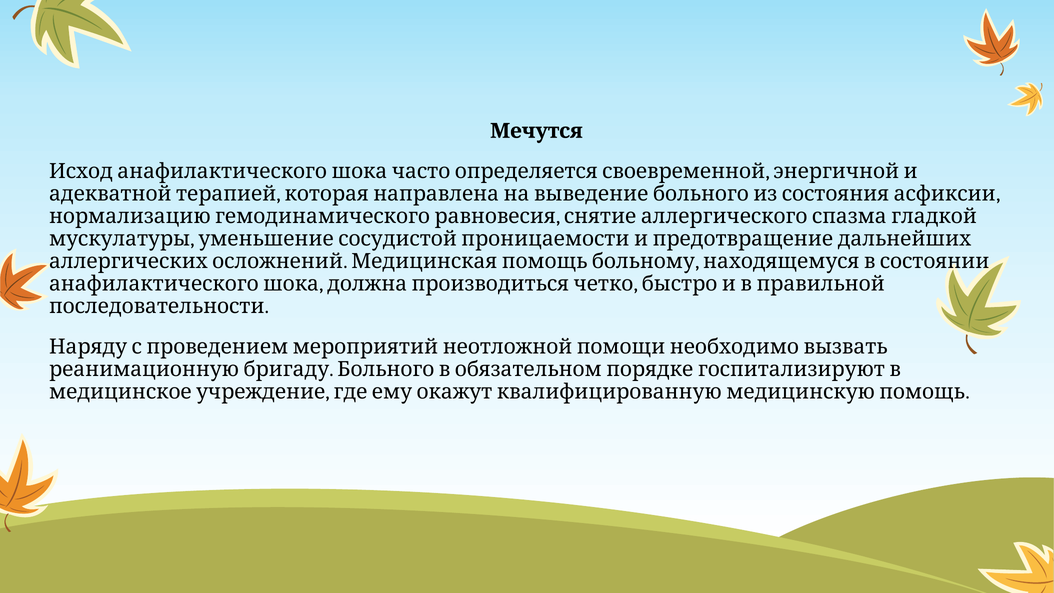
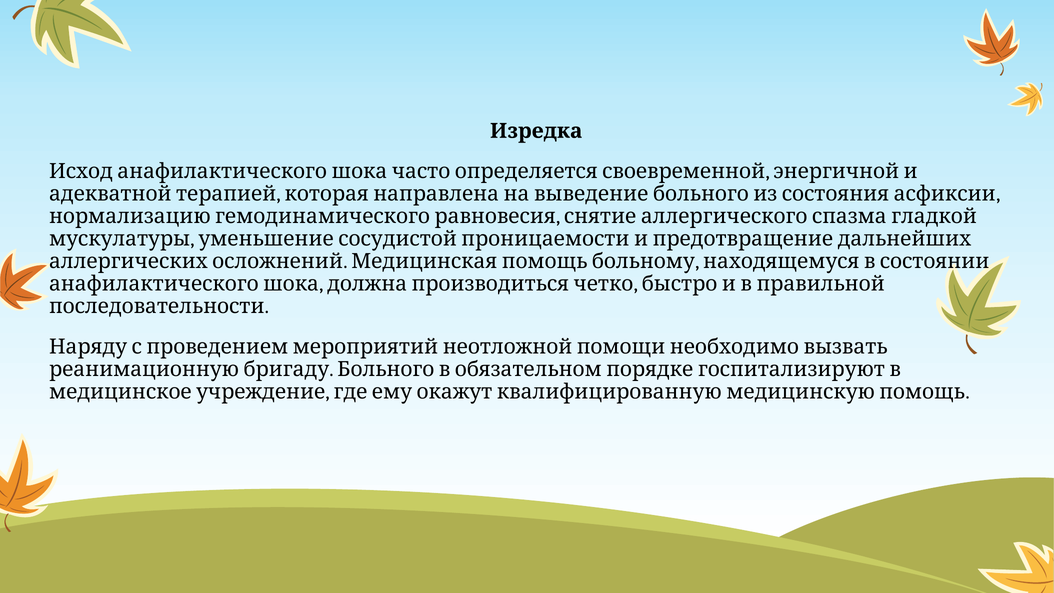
Мечутся: Мечутся -> Изредка (536, 131)
